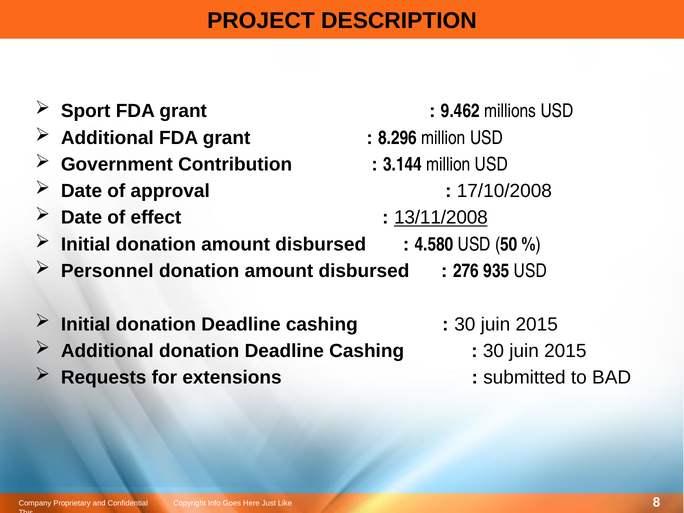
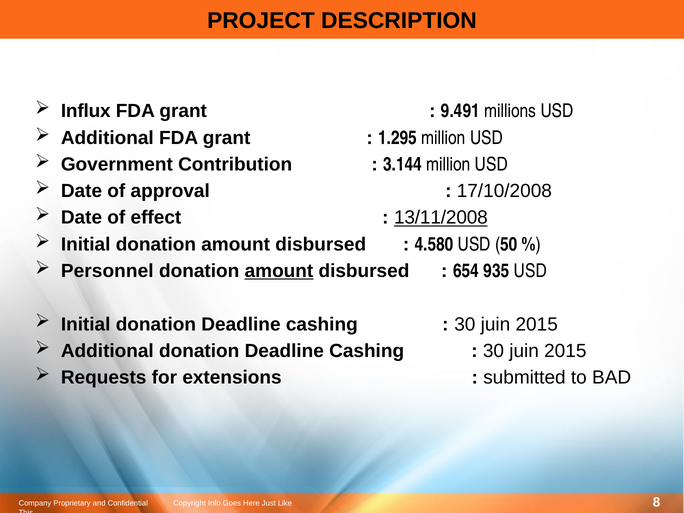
Sport: Sport -> Influx (86, 111)
9.462: 9.462 -> 9.491 (460, 111)
8.296: 8.296 -> 1.295 (398, 138)
amount underline: none -> present (279, 271)
276: 276 -> 654 (466, 271)
